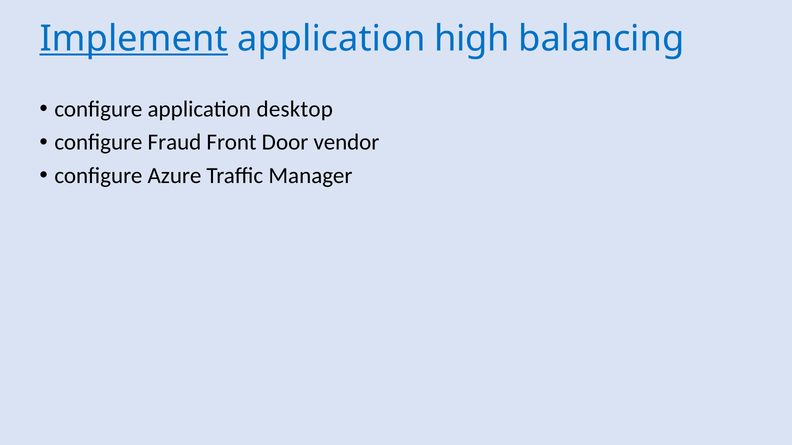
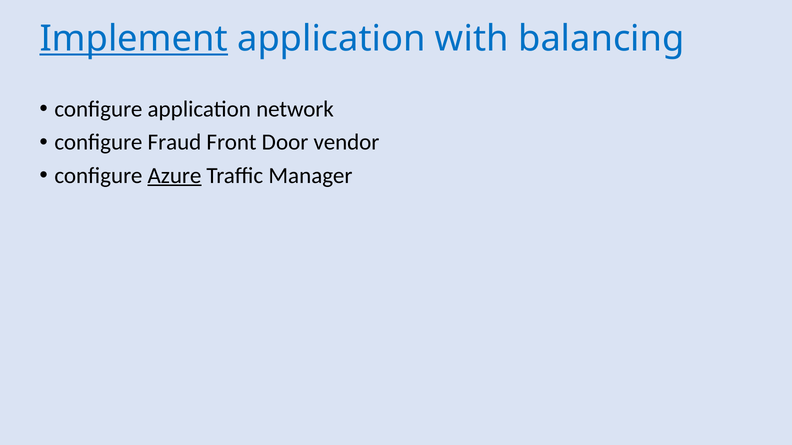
high: high -> with (472, 39)
desktop: desktop -> network (295, 109)
Azure underline: none -> present (174, 176)
